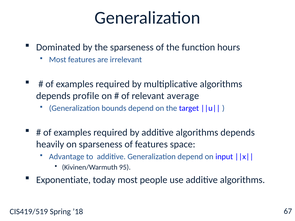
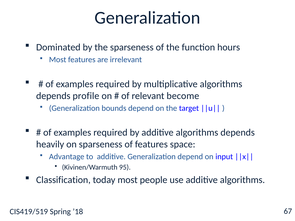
average: average -> become (183, 96)
Exponentiate: Exponentiate -> Classification (63, 180)
